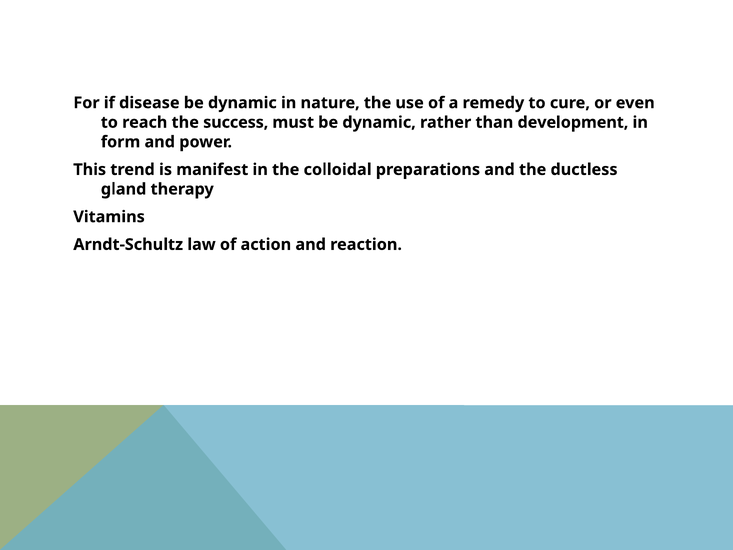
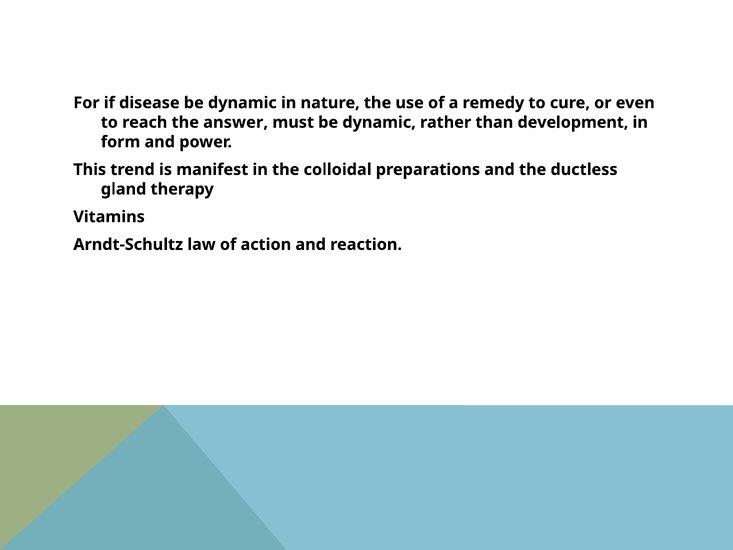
success: success -> answer (236, 122)
